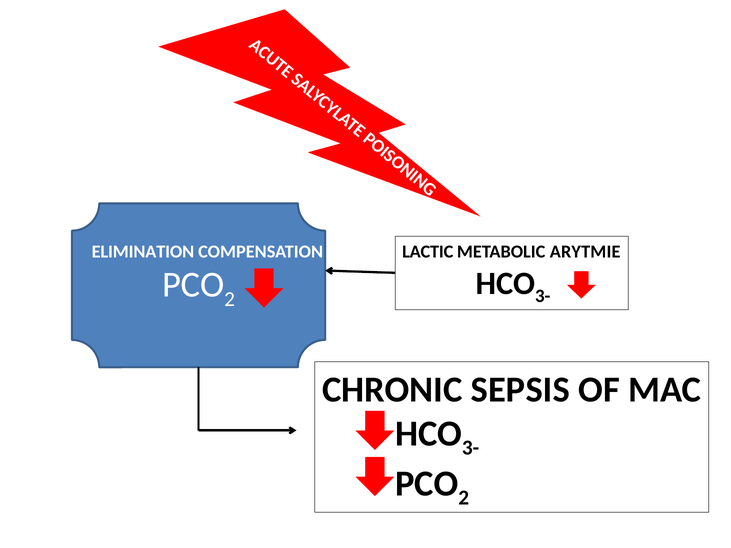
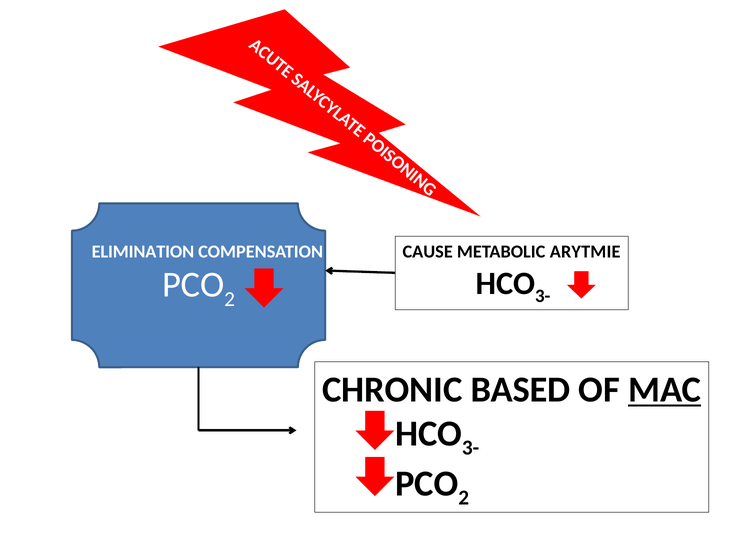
LACTIC: LACTIC -> CAUSE (428, 252)
SEPSIS: SEPSIS -> BASED (521, 390)
MAC underline: none -> present (665, 390)
